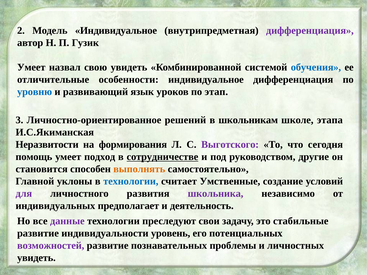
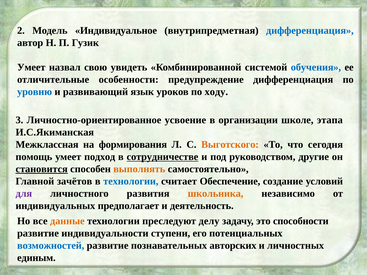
дифференциация colour: purple -> blue (310, 31)
особенности индивидуальное: индивидуальное -> предупреждение (206, 80)
этап: этап -> ходу (216, 92)
решений: решений -> усвоение (185, 120)
школьникам: школьникам -> организации (248, 120)
Неразвитости: Неразвитости -> Межклассная (47, 145)
Выготского colour: purple -> orange (230, 145)
становится underline: none -> present (42, 169)
уклоны: уклоны -> зачётов (75, 181)
Умственные: Умственные -> Обеспечение (230, 181)
школьника colour: purple -> orange (216, 194)
данные colour: purple -> orange (67, 221)
свои: свои -> делу (209, 221)
стабильные: стабильные -> способности (301, 221)
уровень: уровень -> ступени (171, 233)
возможностей colour: purple -> blue (51, 246)
проблемы: проблемы -> авторских (233, 246)
увидеть: увидеть -> единым (36, 258)
